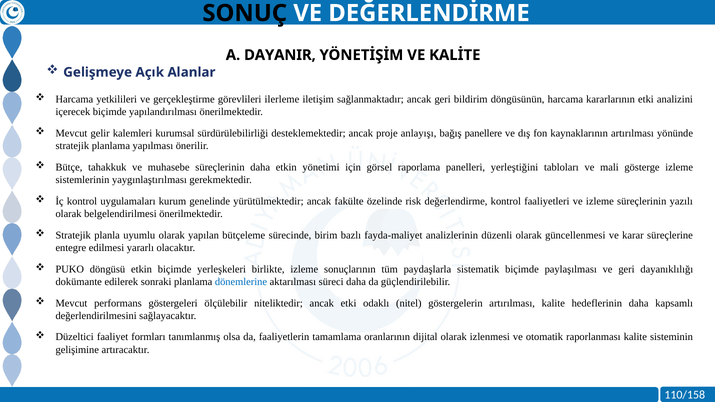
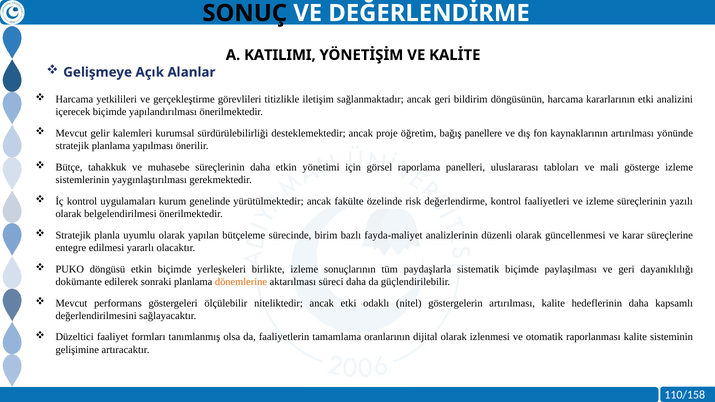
DAYANIR: DAYANIR -> KATILIMI (280, 55)
ilerleme: ilerleme -> titizlikle (282, 99)
anlayışı: anlayışı -> öğretim (419, 133)
yerleştiğini: yerleştiğini -> uluslararası (515, 167)
dönemlerine colour: blue -> orange (241, 282)
